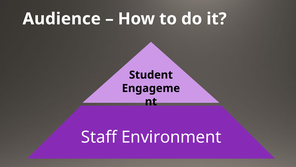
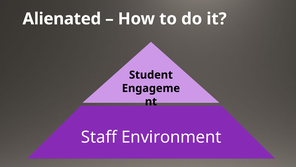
Audience: Audience -> Alienated (62, 19)
